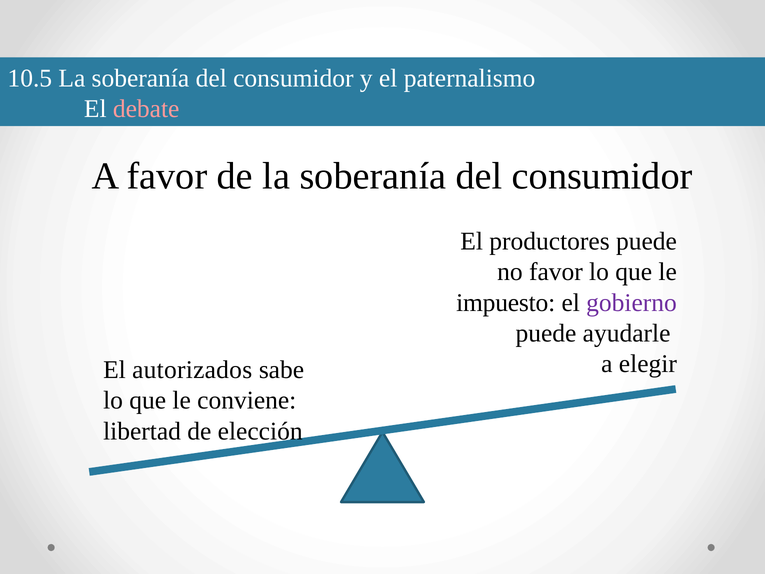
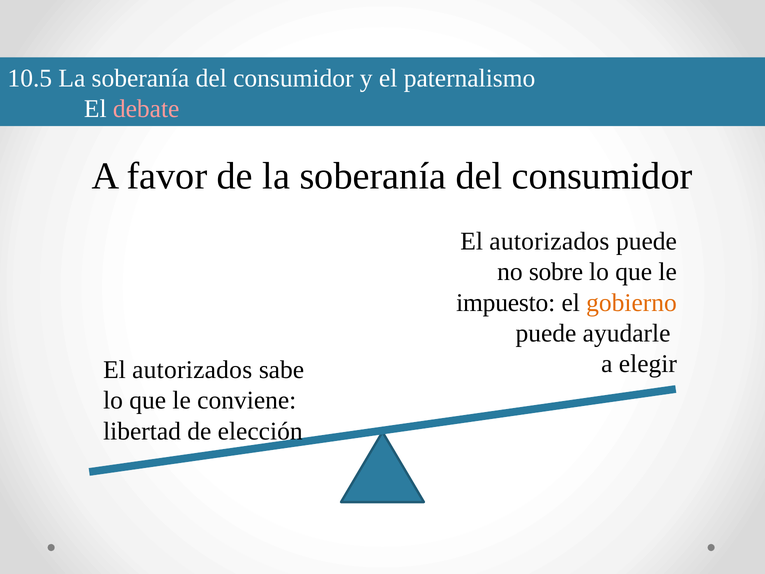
productores: productores -> autorizados (549, 241)
no favor: favor -> sobre (556, 272)
gobierno colour: purple -> orange (632, 302)
